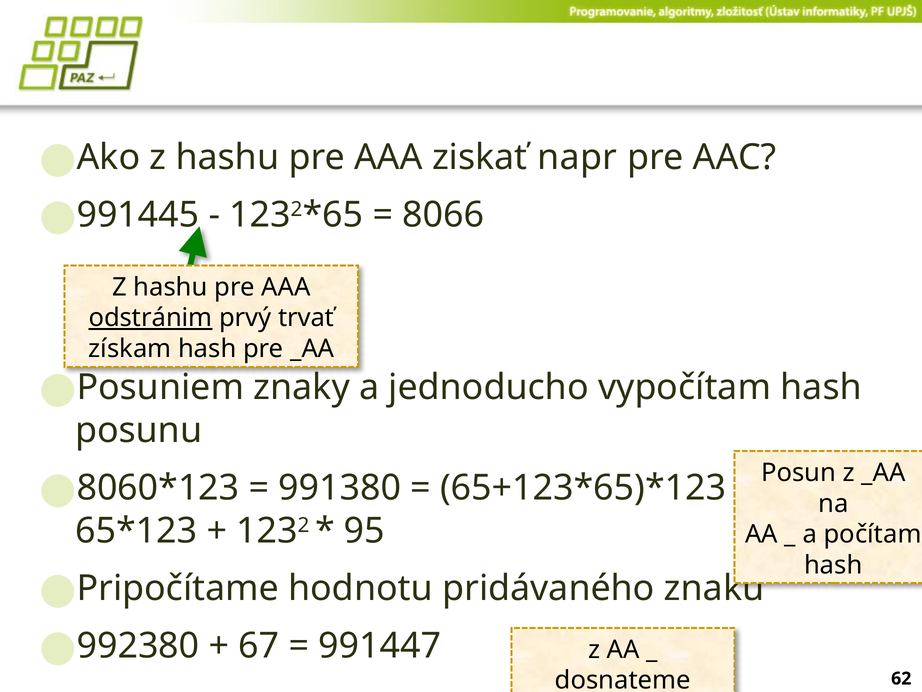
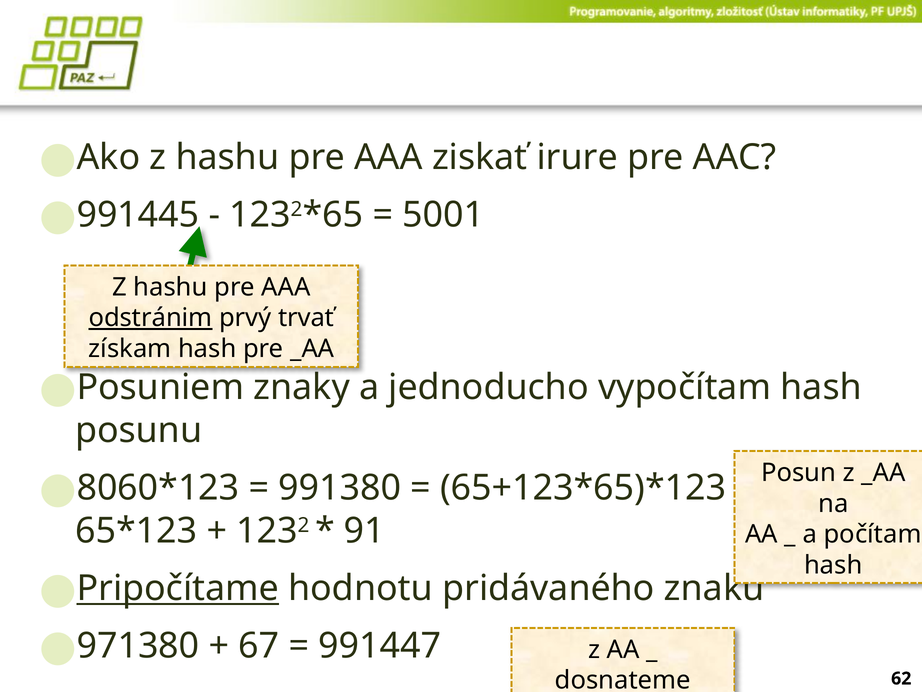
napr: napr -> irure (577, 157)
8066: 8066 -> 5001 (443, 215)
95: 95 -> 91 (364, 531)
Pripočítame underline: none -> present (178, 588)
992380: 992380 -> 971380 (138, 645)
